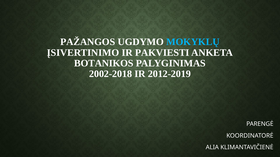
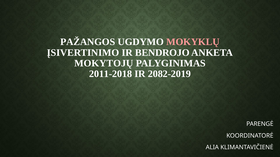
MOKYKLŲ colour: light blue -> pink (193, 42)
PAKVIESTI: PAKVIESTI -> BENDROJO (162, 53)
BOTANIKOS: BOTANIKOS -> MOKYTOJŲ (104, 63)
2002-2018: 2002-2018 -> 2011-2018 (111, 74)
2012-2019: 2012-2019 -> 2082-2019 (169, 74)
